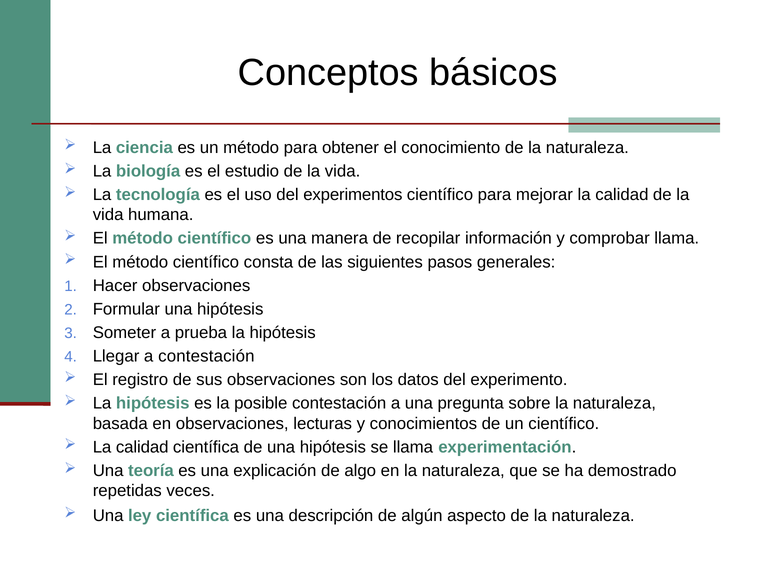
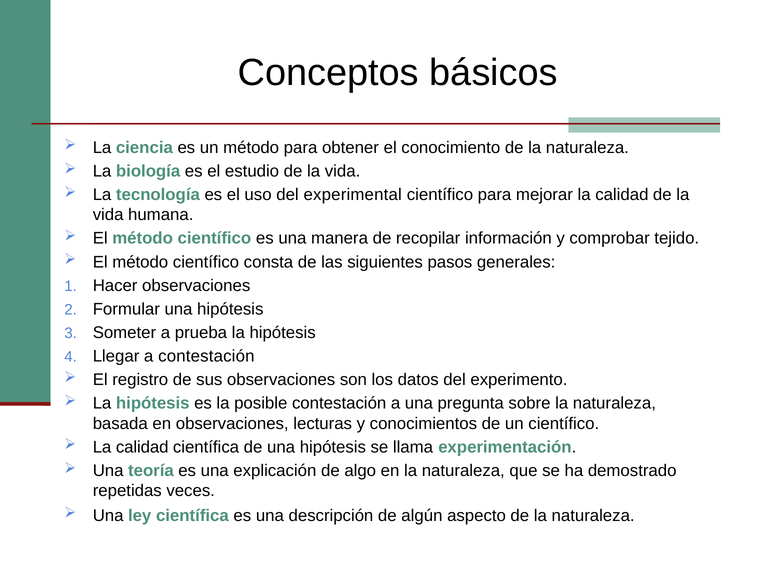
experimentos: experimentos -> experimental (353, 195)
comprobar llama: llama -> tejido (677, 239)
